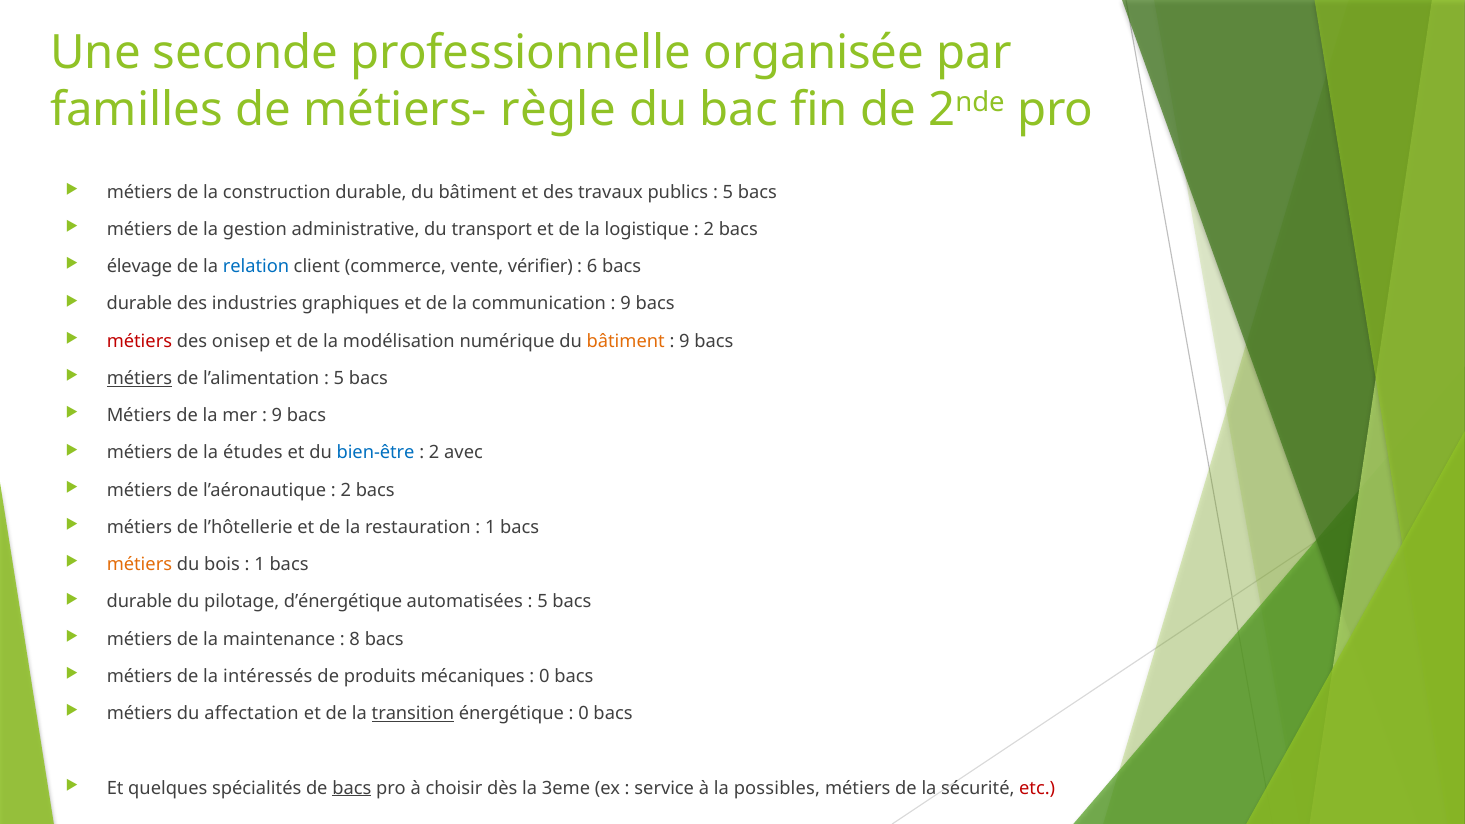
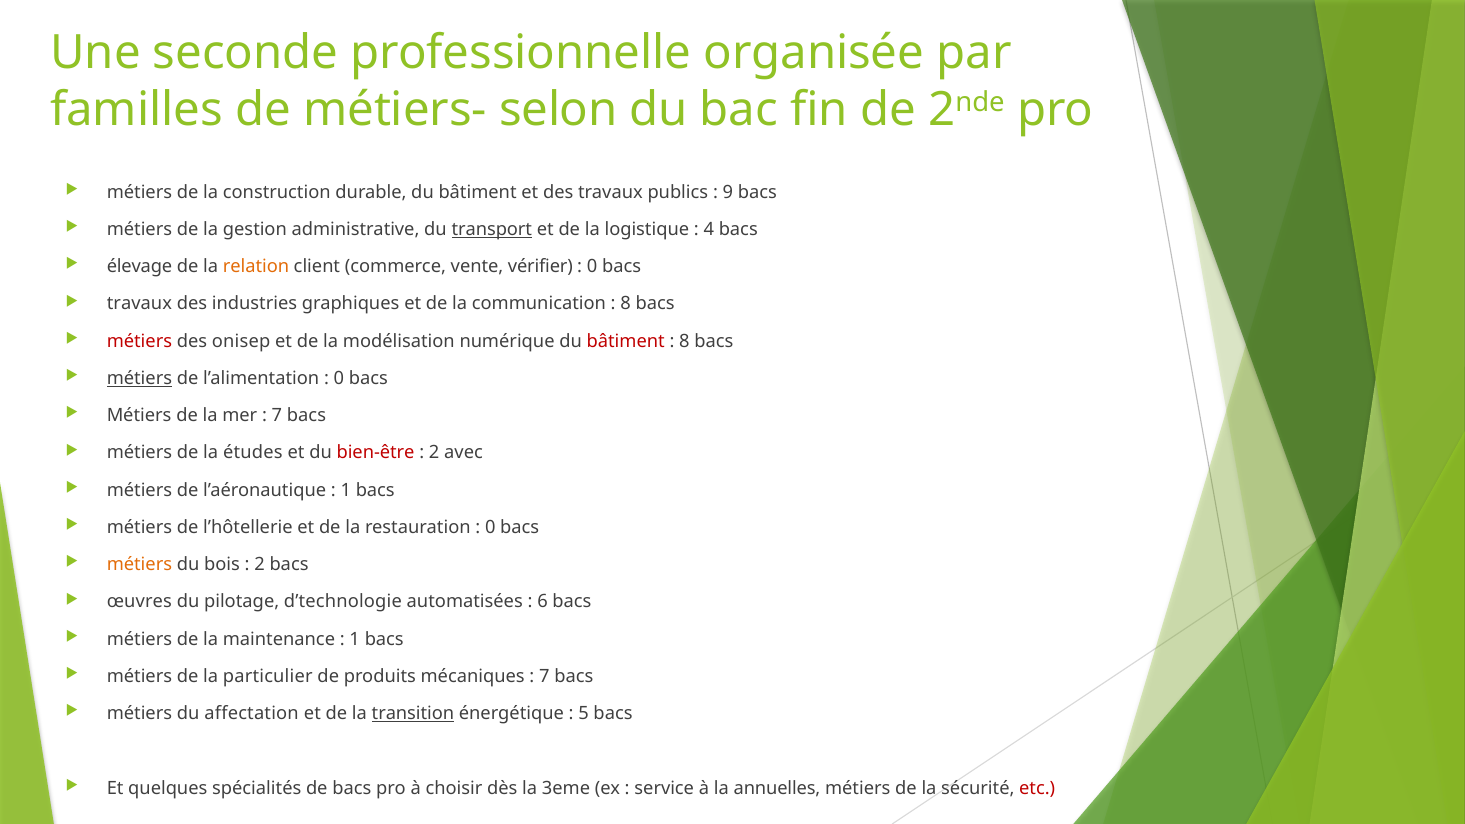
règle: règle -> selon (559, 110)
5: 5 -> 9 (728, 192)
transport underline: none -> present (492, 229)
2: 2 -> 4 (709, 229)
relation colour: blue -> orange (256, 267)
6: 6 -> 0 (592, 267)
durable: durable -> travaux (139, 304)
9: 9 -> 8 (626, 304)
bâtiment colour: orange -> red (626, 341)
9: 9 -> 8 (684, 341)
5: 5 -> 0 (339, 378)
9: 9 -> 7 (277, 416)
bien-être colour: blue -> red (376, 453)
2: 2 -> 1 (346, 490)
1: 1 -> 0 (490, 527)
1: 1 -> 2 (260, 565)
durable: durable -> œuvres (139, 602)
d’énergétique: d’énergétique -> d’technologie (343, 602)
5: 5 -> 6 (543, 602)
8: 8 -> 1 (355, 639)
intéressés: intéressés -> particulier (268, 676)
0: 0 -> 7 (544, 676)
0: 0 -> 5 (584, 714)
bacs underline: present -> none (352, 788)
possibles: possibles -> annuelles (777, 788)
